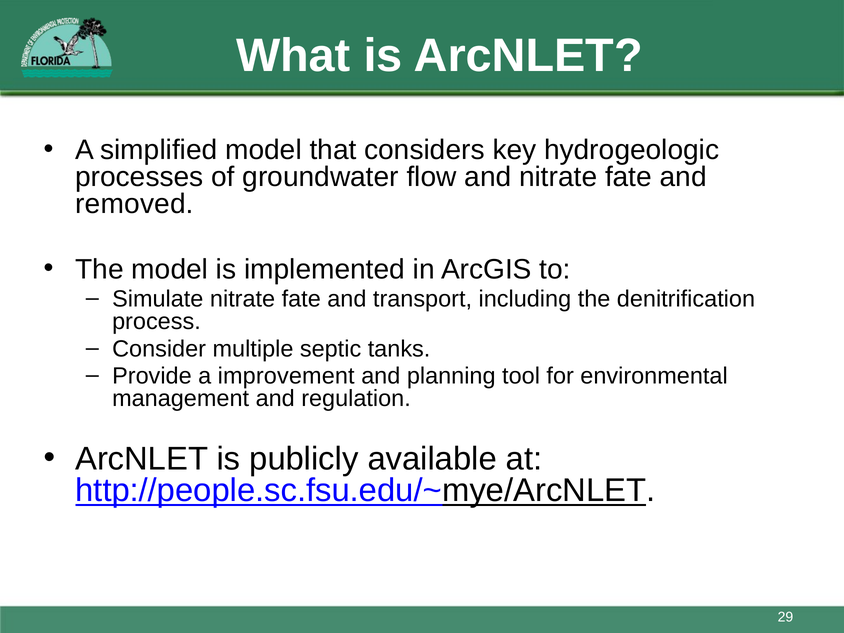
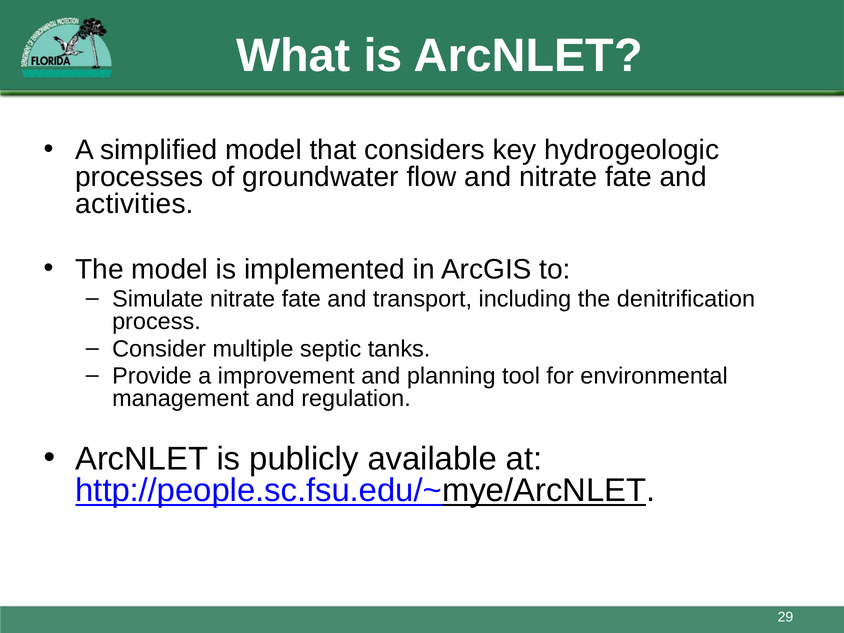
removed: removed -> activities (134, 204)
